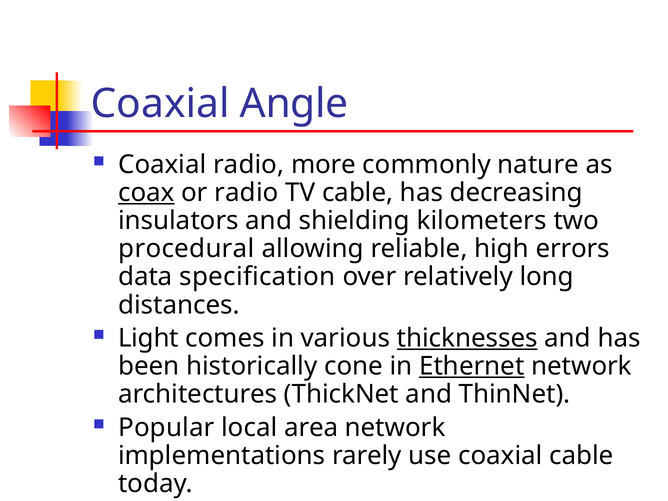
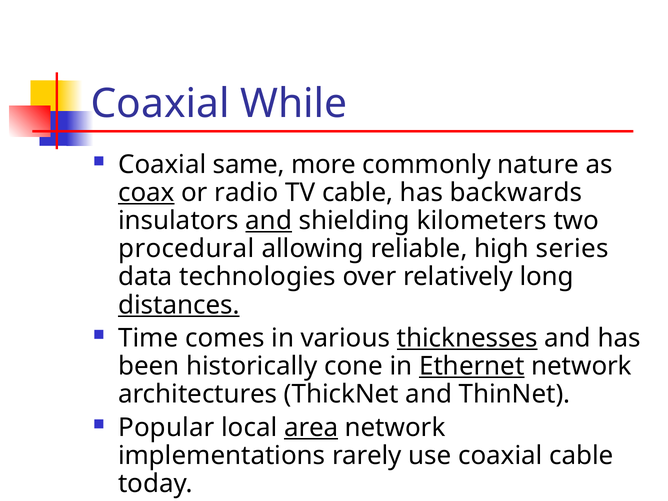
Angle: Angle -> While (294, 104)
Coaxial radio: radio -> same (249, 165)
decreasing: decreasing -> backwards (516, 193)
and underline: none -> present (269, 221)
errors: errors -> series (572, 249)
specification: specification -> technologies (258, 277)
distances underline: none -> present (179, 305)
Light: Light -> Time (148, 338)
area underline: none -> present (311, 428)
